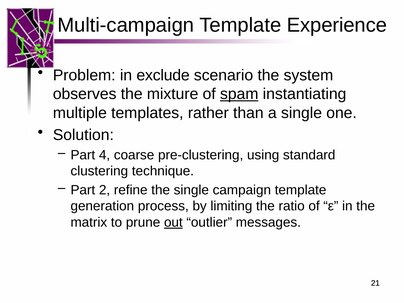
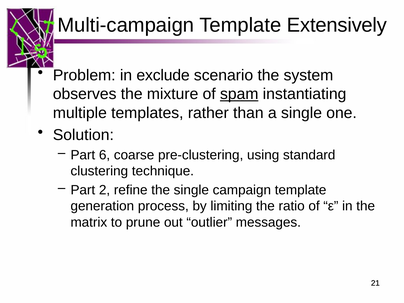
Experience: Experience -> Extensively (337, 25)
4: 4 -> 6 (105, 155)
out underline: present -> none (173, 222)
